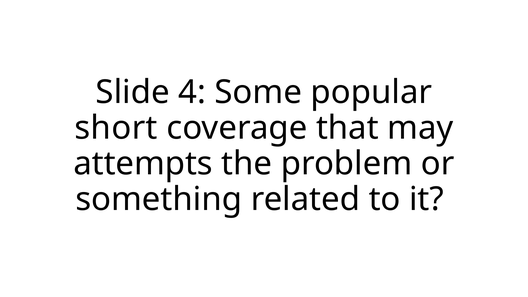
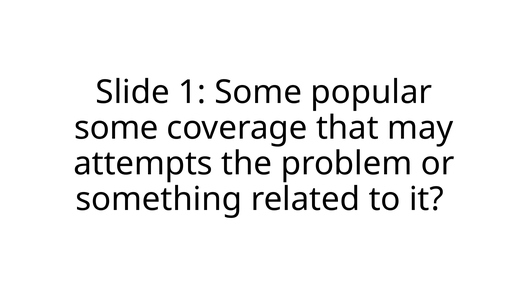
4: 4 -> 1 (192, 92)
short: short -> some (116, 128)
